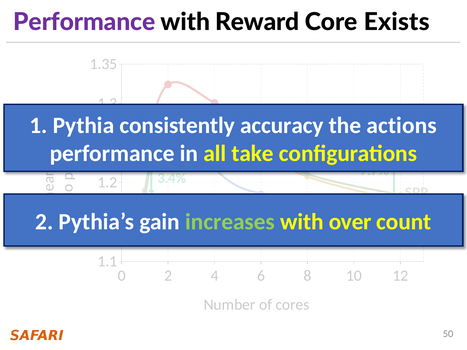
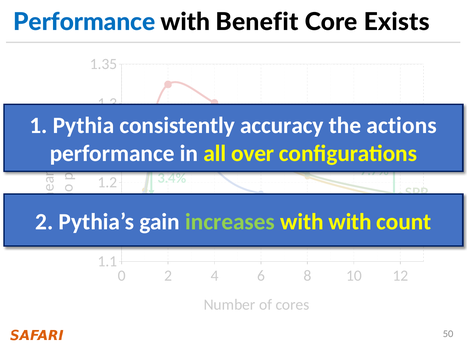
Performance colour: purple -> blue (84, 22)
Reward: Reward -> Benefit (257, 22)
take: take -> over (253, 154)
with over: over -> with (350, 222)
